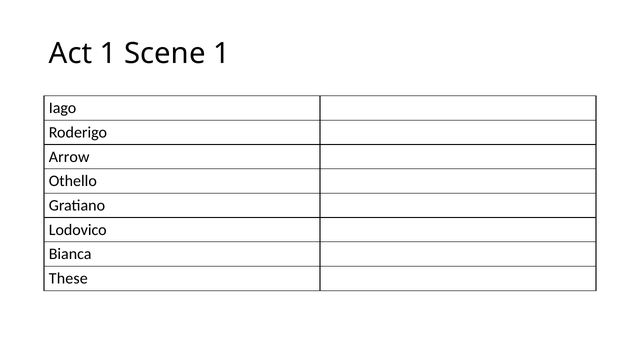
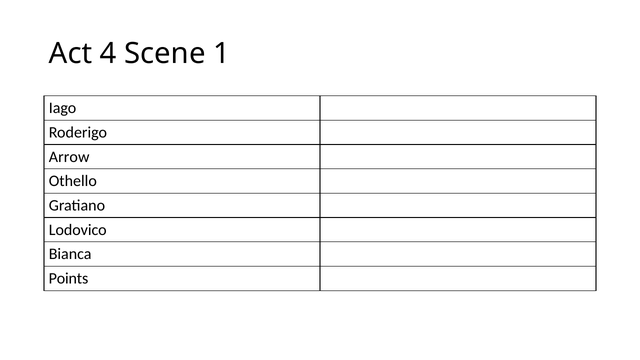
Act 1: 1 -> 4 (108, 54)
These: These -> Points (68, 279)
